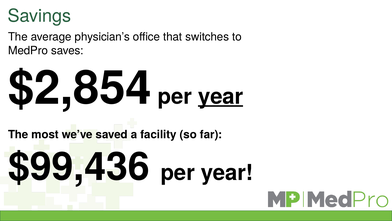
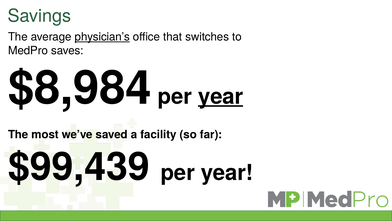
physician’s underline: none -> present (102, 37)
$2,854: $2,854 -> $8,984 (80, 88)
$99,436: $99,436 -> $99,439 (79, 167)
